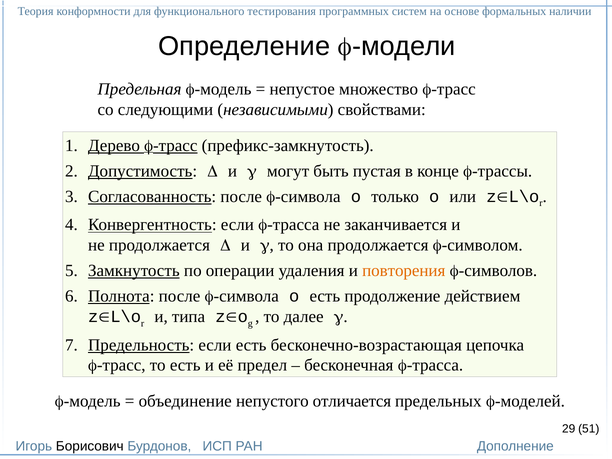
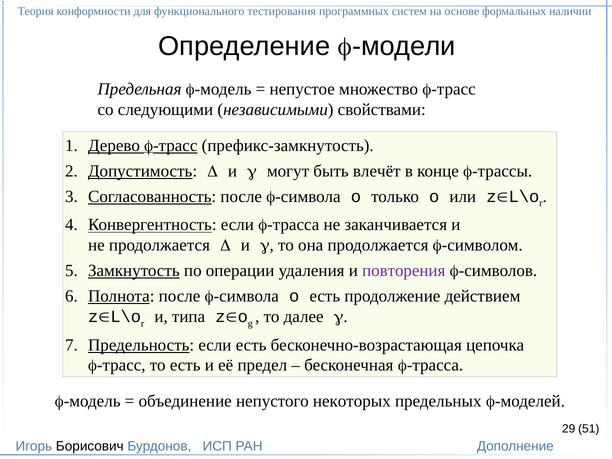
пустая: пустая -> влечёт (377, 171)
повторения colour: orange -> purple (404, 271)
отличается: отличается -> некоторых (352, 401)
